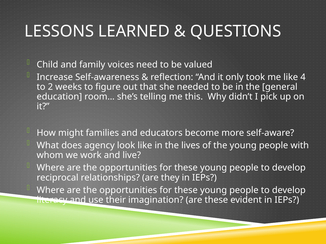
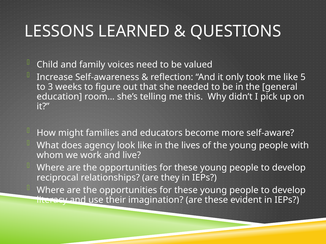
4: 4 -> 5 (303, 77)
2: 2 -> 3 (50, 87)
